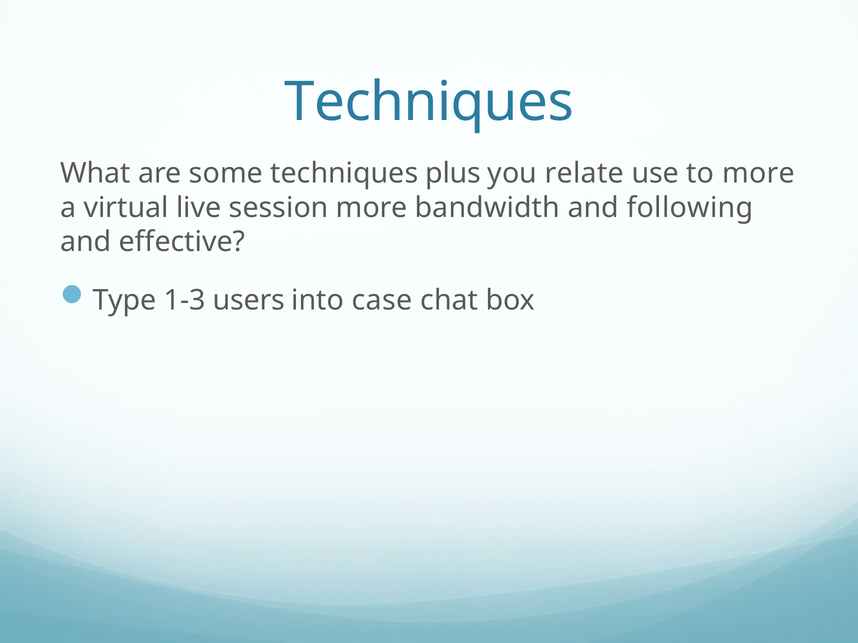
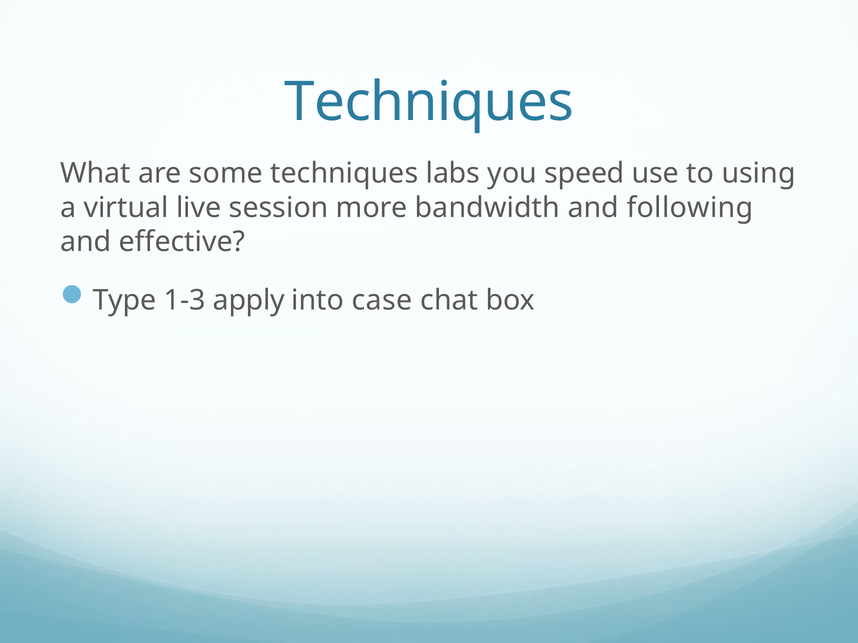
plus: plus -> labs (453, 174)
relate: relate -> speed (584, 174)
to more: more -> using (759, 174)
users: users -> apply (249, 300)
